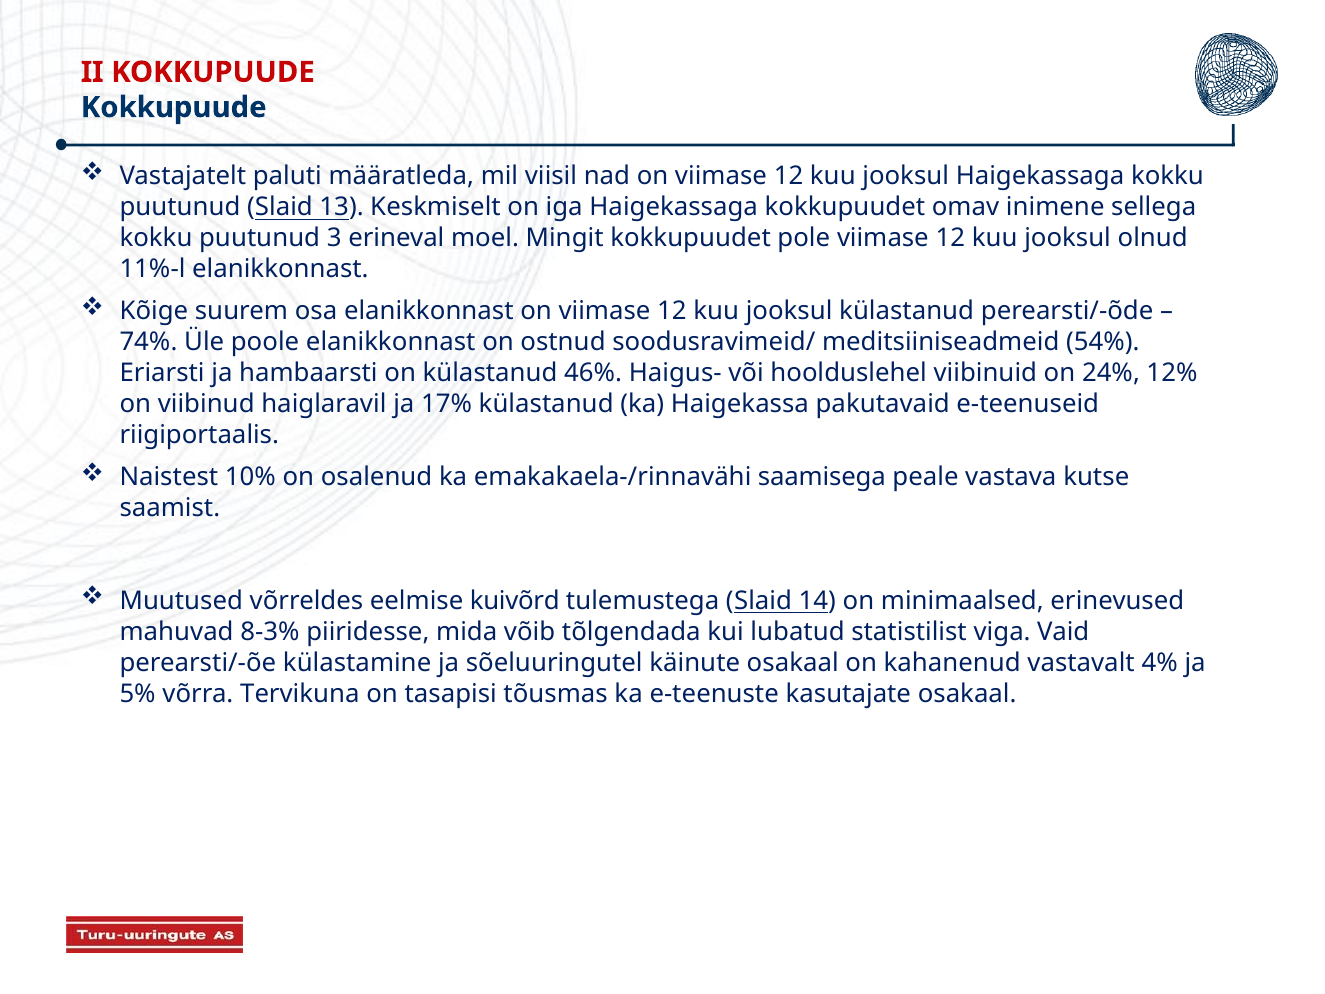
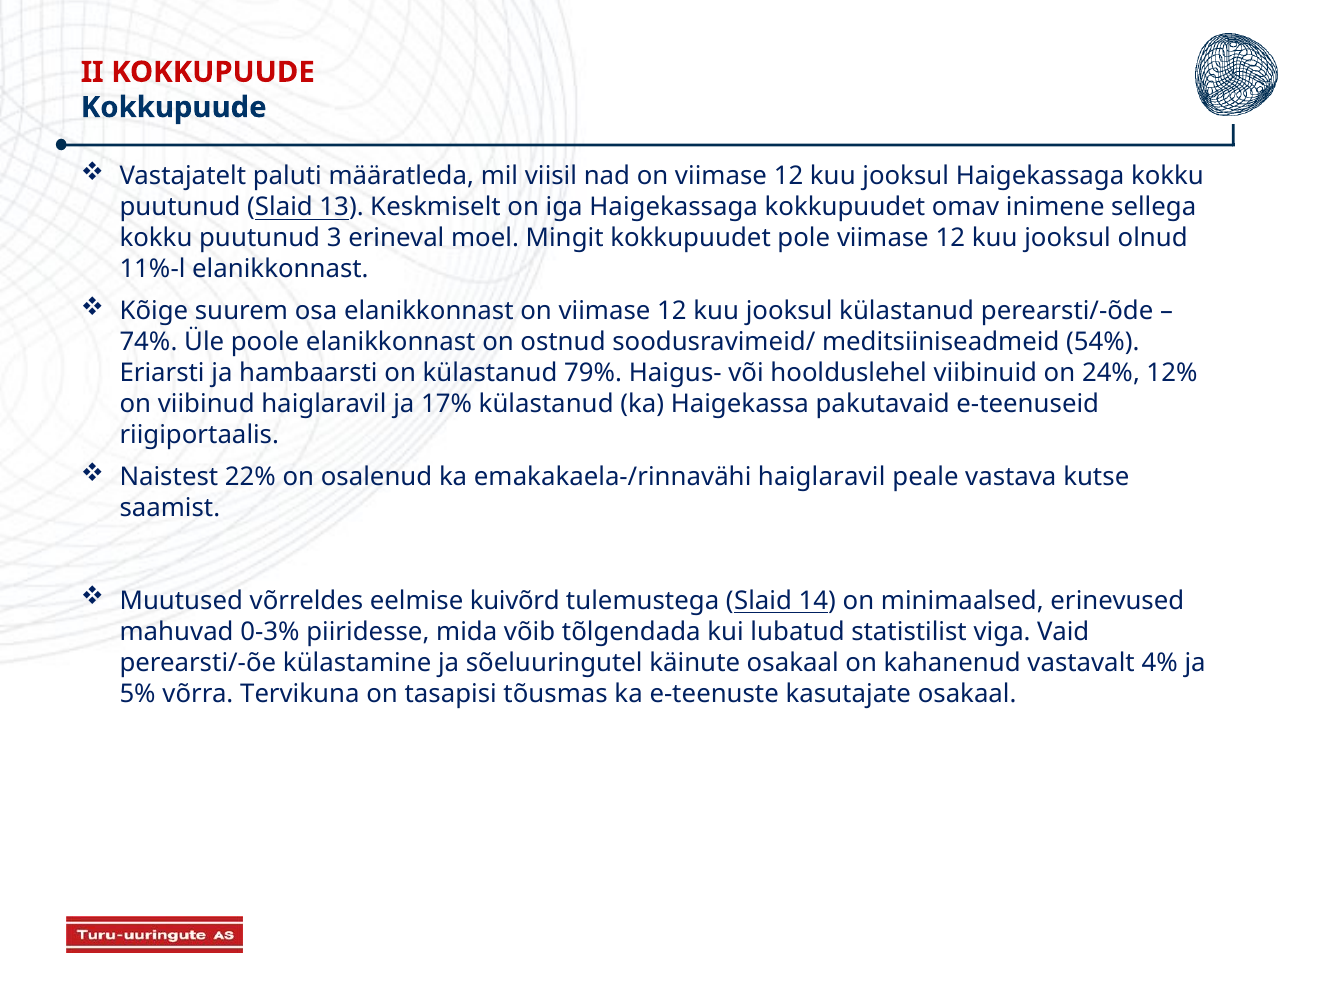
46%: 46% -> 79% (593, 373)
10%: 10% -> 22% (250, 477)
emakakaela-/rinnavähi saamisega: saamisega -> haiglaravil (822, 477)
8-3%: 8-3% -> 0-3% (270, 631)
